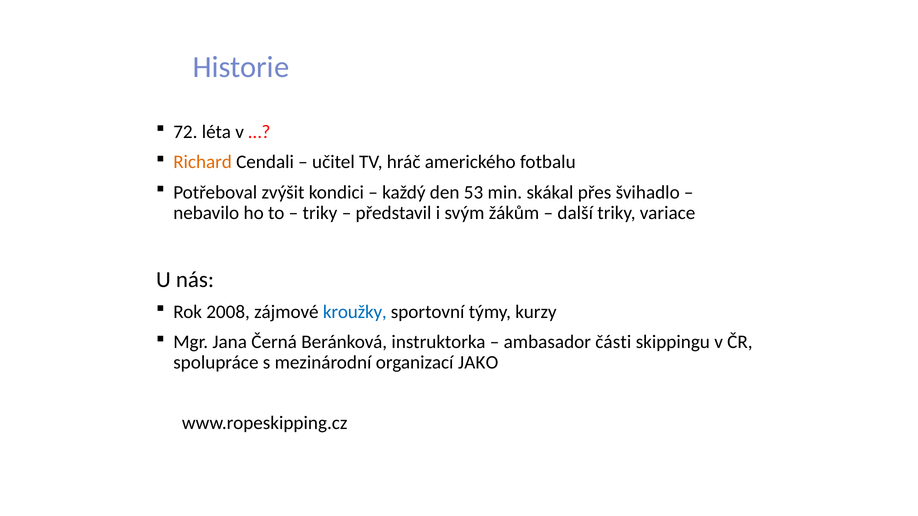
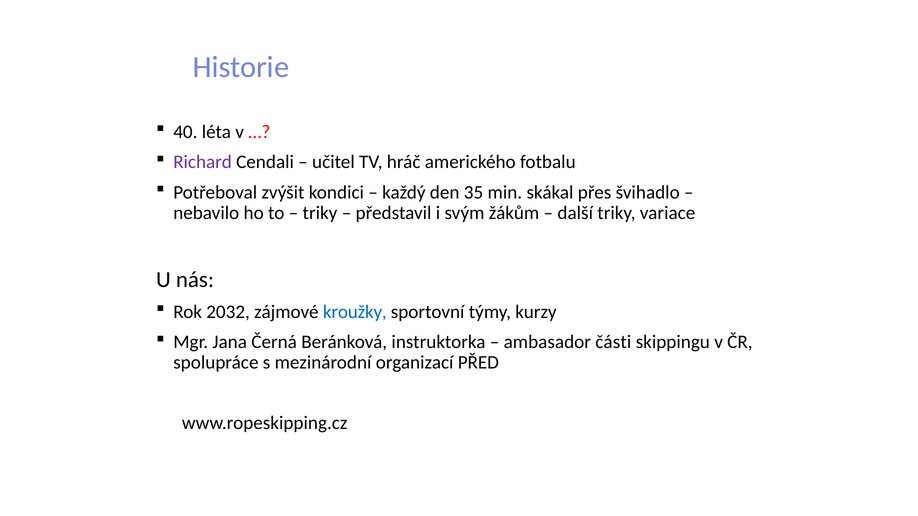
72: 72 -> 40 (185, 132)
Richard colour: orange -> purple (203, 162)
53: 53 -> 35 (474, 192)
2008: 2008 -> 2032 (228, 312)
JAKO: JAKO -> PŘED (478, 363)
